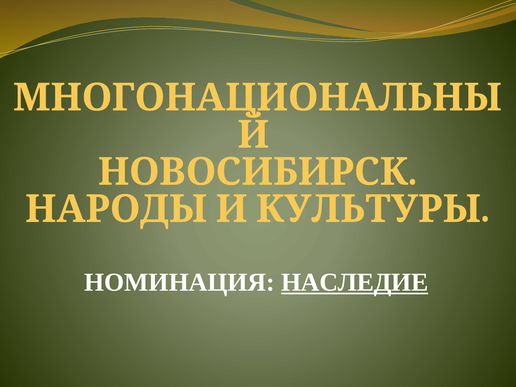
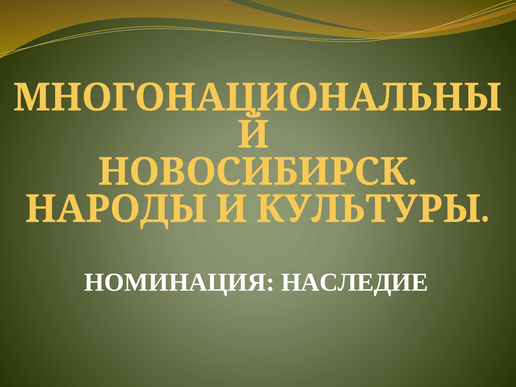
НАСЛЕДИЕ underline: present -> none (355, 282)
